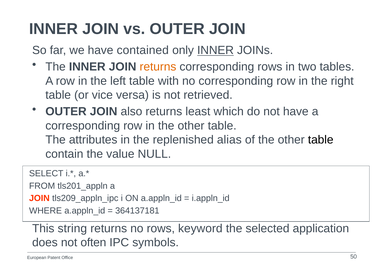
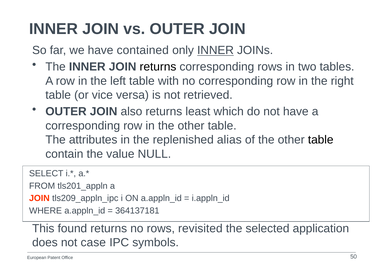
returns colour: orange -> black (158, 67)
string: string -> found (72, 229)
keyword: keyword -> revisited (200, 229)
often: often -> case (93, 243)
